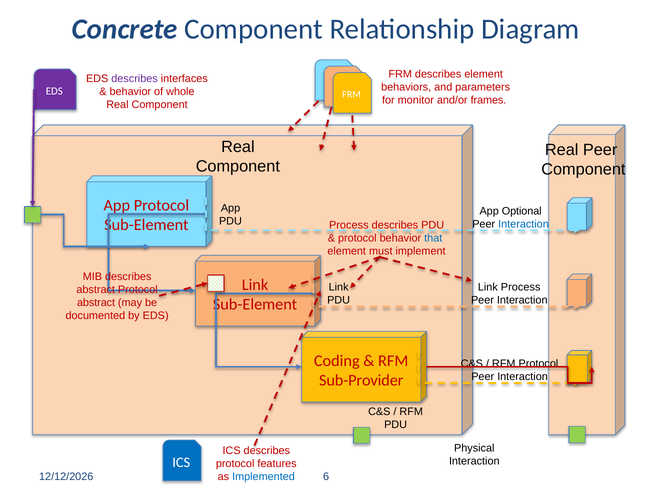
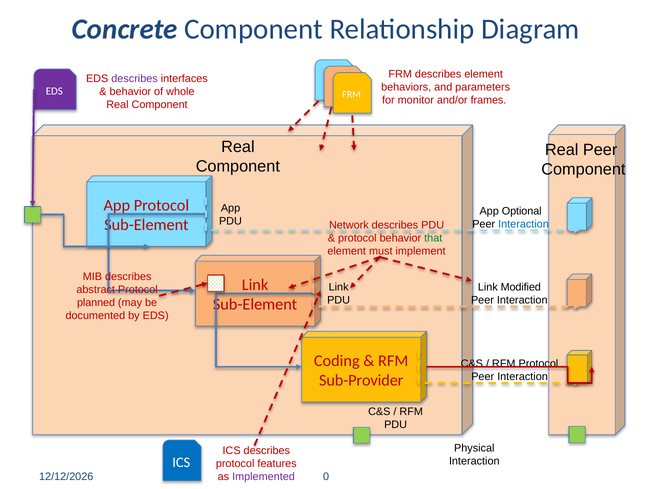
Process: Process -> Network (349, 225)
that colour: blue -> green (433, 238)
Link Process: Process -> Modified (521, 287)
abstract: abstract -> planned (96, 303)
6: 6 -> 0 (326, 476)
Implemented colour: blue -> purple (263, 477)
